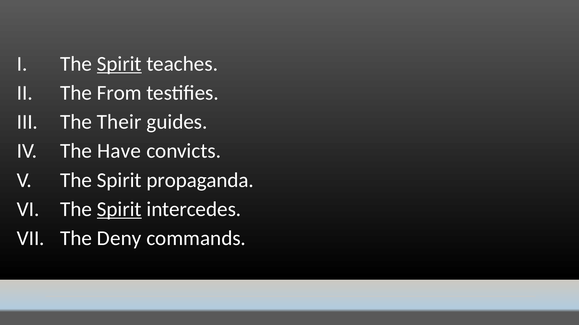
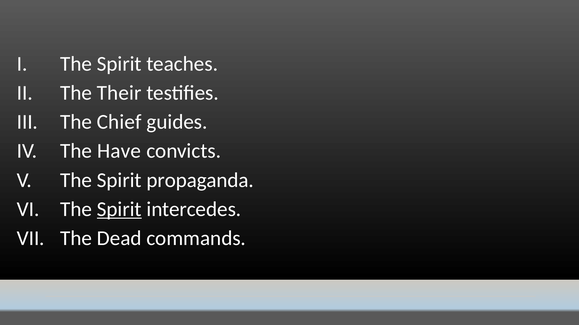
Spirit underline: present -> none (119, 64)
From: From -> Their (119, 93)
Their: Their -> Chief (119, 122)
Deny: Deny -> Dead (119, 239)
